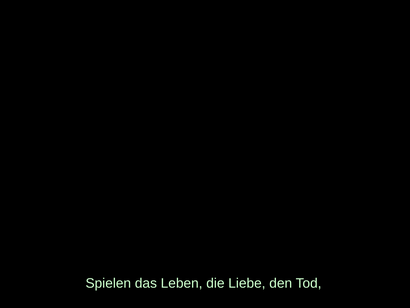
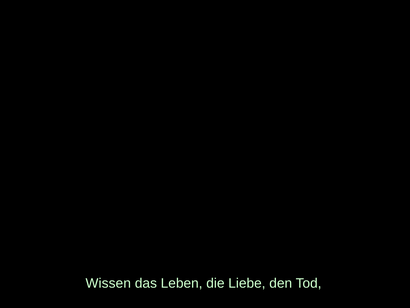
Spielen: Spielen -> Wissen (108, 283)
